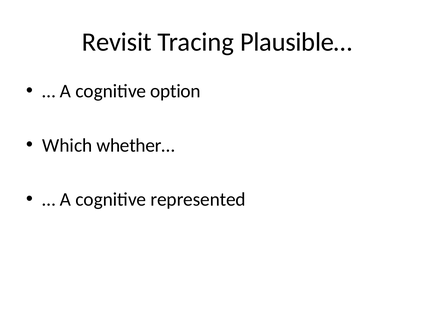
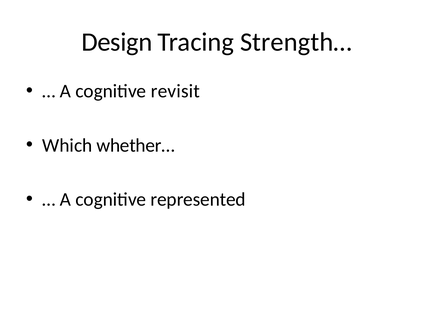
Revisit: Revisit -> Design (117, 42)
Plausible…: Plausible… -> Strength… (296, 42)
option: option -> revisit (175, 91)
